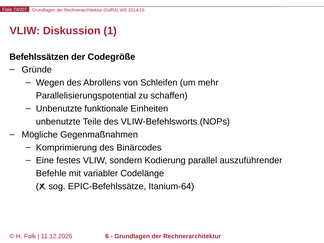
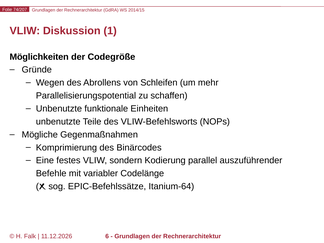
Befehlssätzen: Befehlssätzen -> Möglichkeiten (39, 57)
